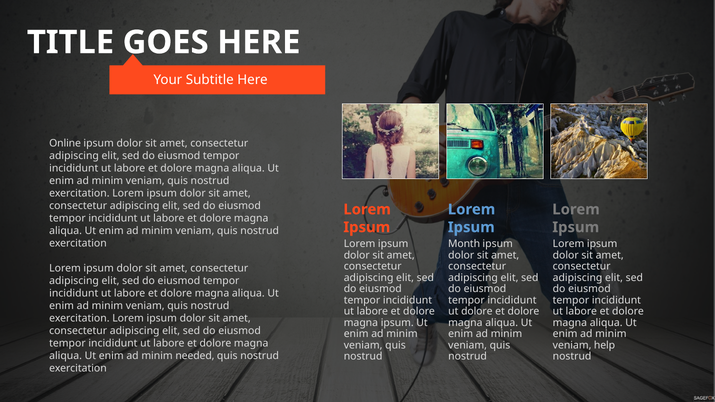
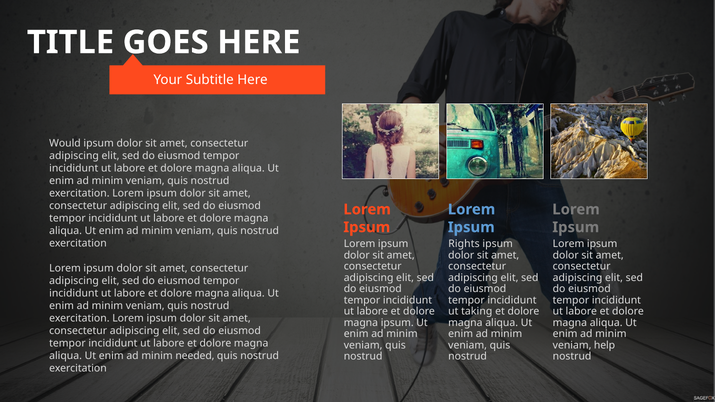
Online: Online -> Would (65, 143)
Month: Month -> Rights (464, 244)
ut dolore: dolore -> taking (477, 312)
